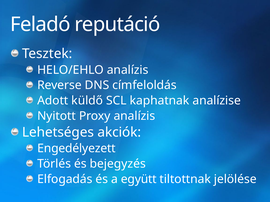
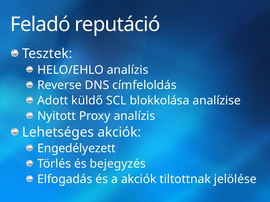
kaphatnak: kaphatnak -> blokkolása (160, 101)
a együtt: együtt -> akciók (139, 180)
